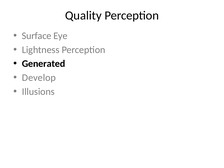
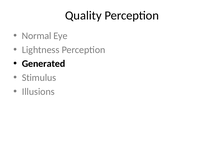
Surface: Surface -> Normal (37, 36)
Develop: Develop -> Stimulus (39, 78)
